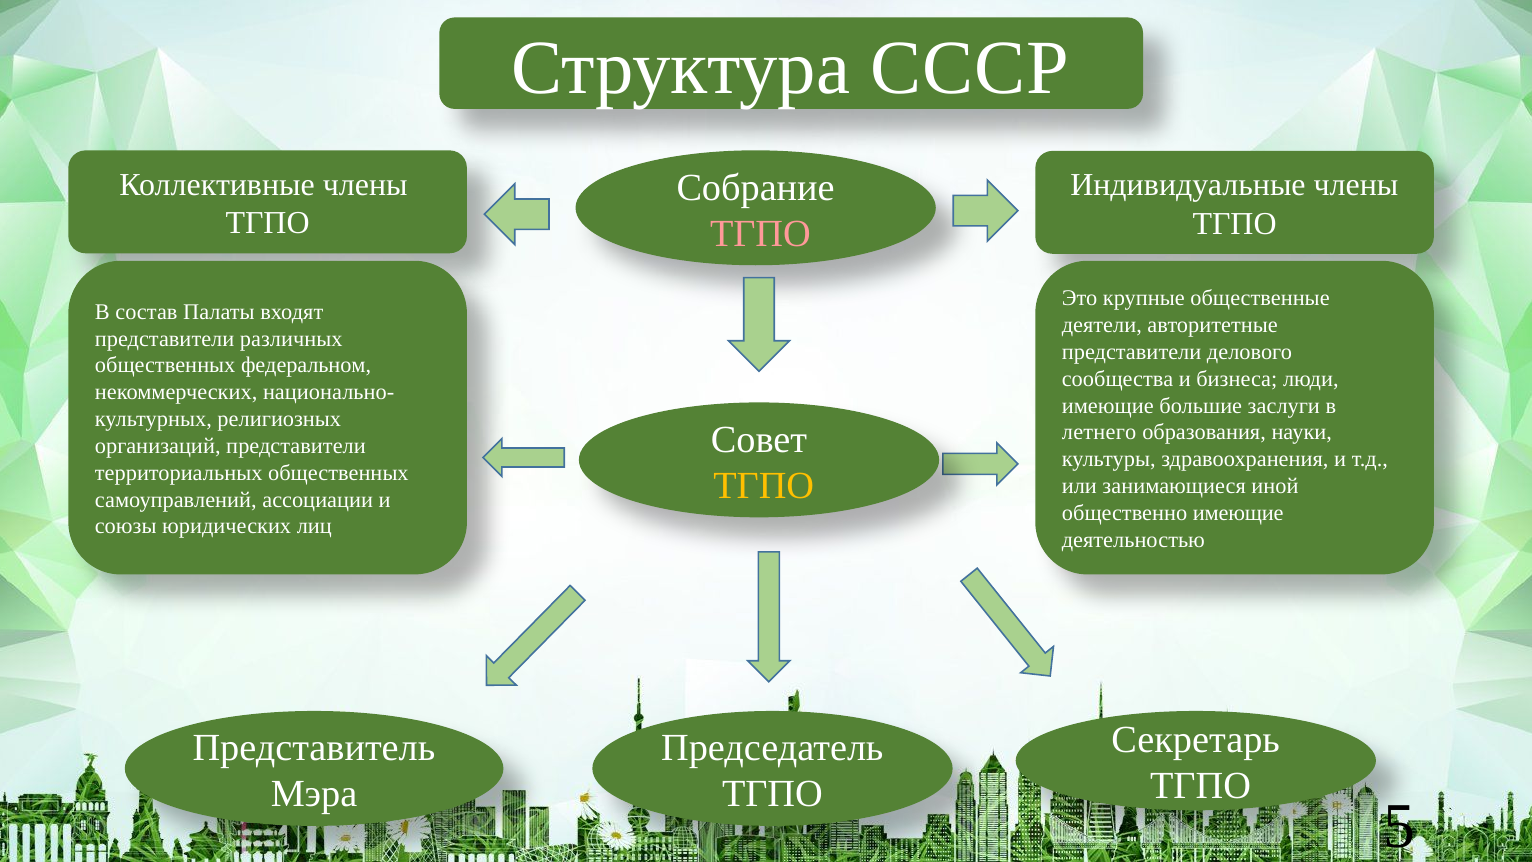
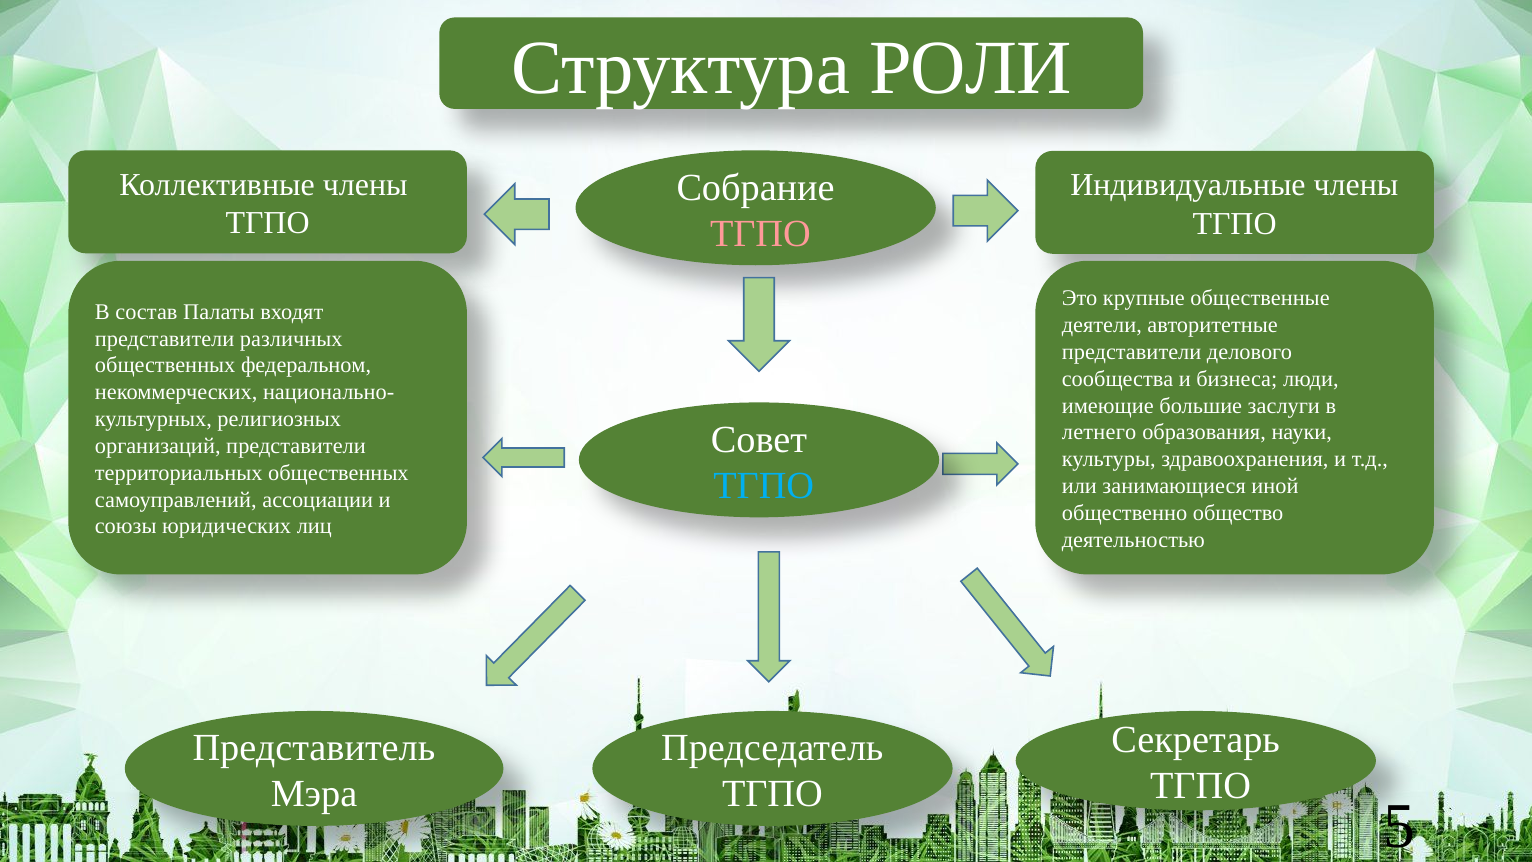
СССР: СССР -> РОЛИ (971, 69)
ТГПО colour: yellow -> light blue (764, 485)
общественно имеющие: имеющие -> общество (1238, 513)
